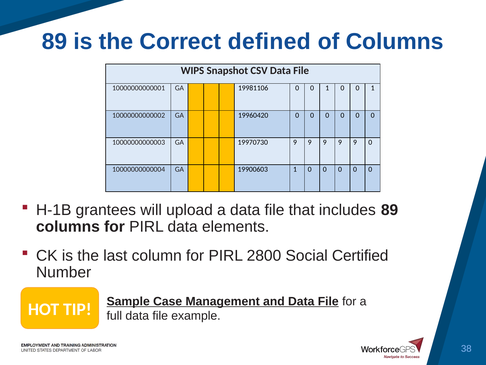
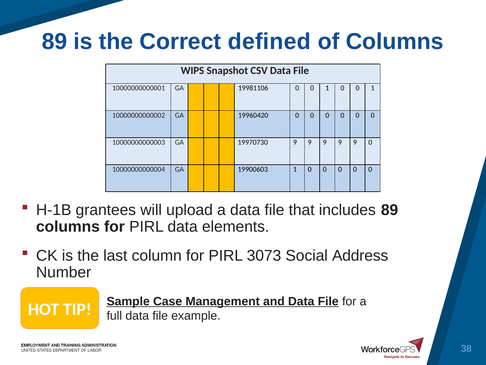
2800: 2800 -> 3073 (264, 255)
Certified: Certified -> Address (360, 255)
